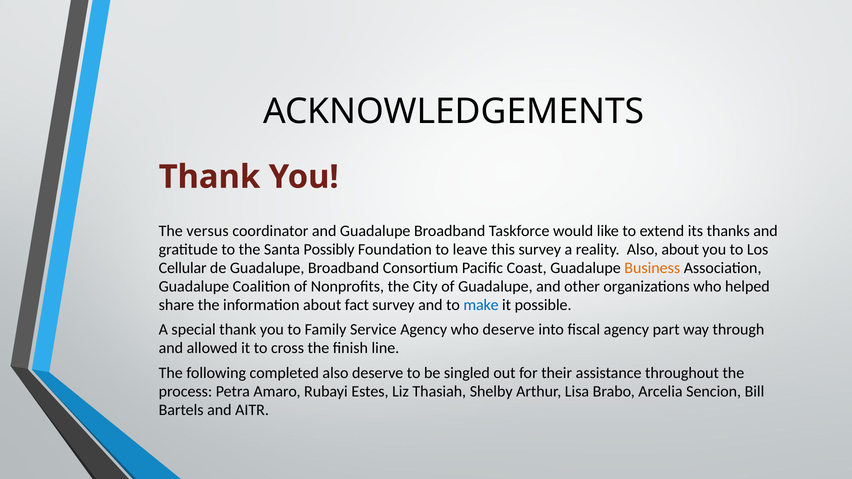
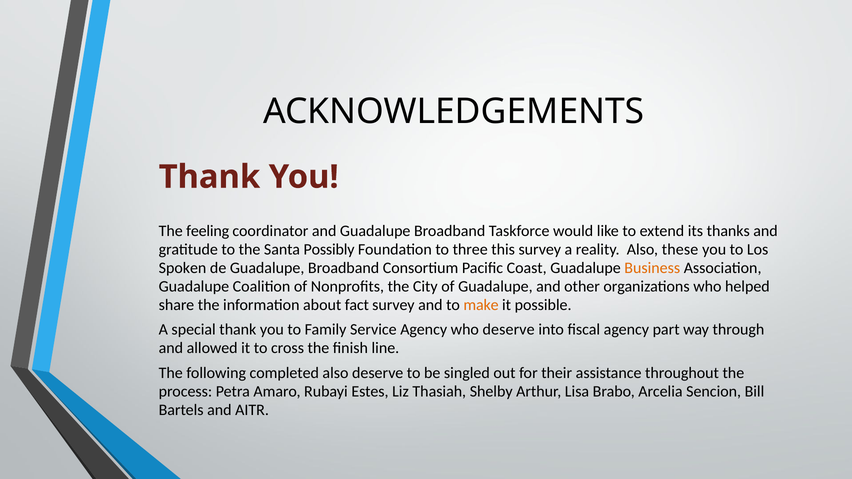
versus: versus -> feeling (208, 231)
leave: leave -> three (470, 250)
Also about: about -> these (680, 250)
Cellular: Cellular -> Spoken (183, 268)
make colour: blue -> orange (481, 305)
